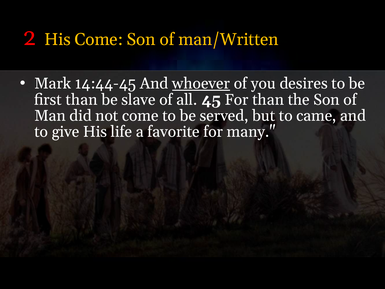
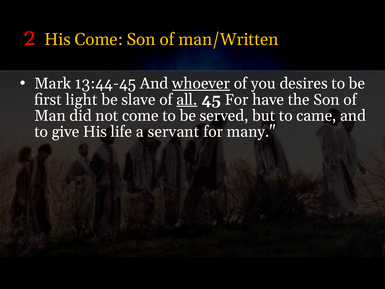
14:44-45: 14:44-45 -> 13:44-45 (105, 84)
first than: than -> light (82, 100)
all underline: none -> present (187, 100)
For than: than -> have (268, 100)
favorite: favorite -> servant (173, 132)
